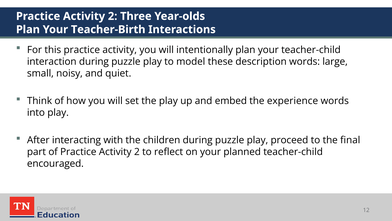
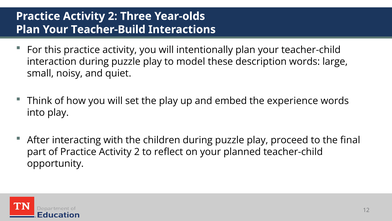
Teacher-Birth: Teacher-Birth -> Teacher-Build (108, 29)
encouraged: encouraged -> opportunity (55, 163)
